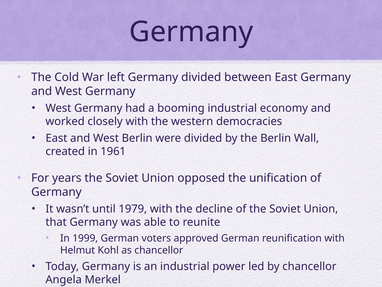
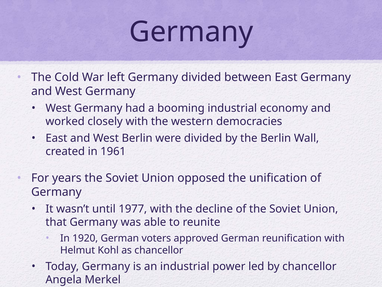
1979: 1979 -> 1977 (133, 209)
1999: 1999 -> 1920 (85, 238)
